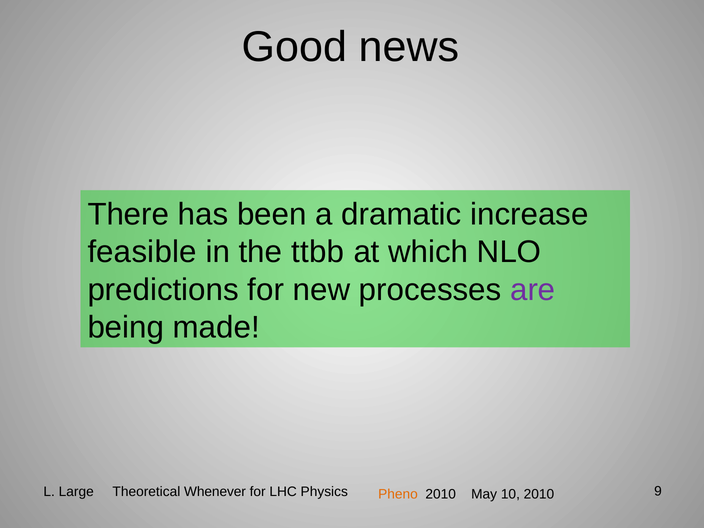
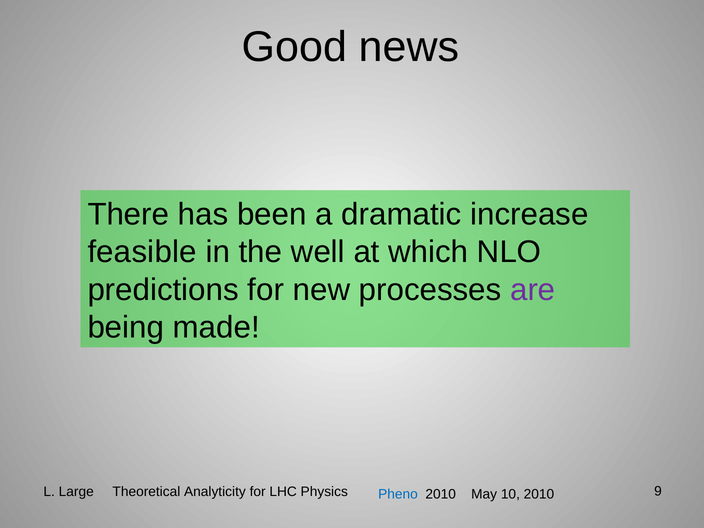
ttbb: ttbb -> well (318, 252)
Whenever: Whenever -> Analyticity (215, 492)
Pheno colour: orange -> blue (398, 494)
